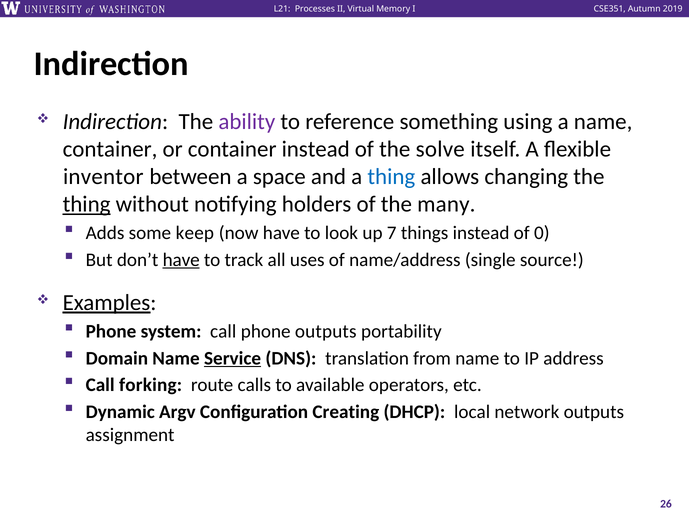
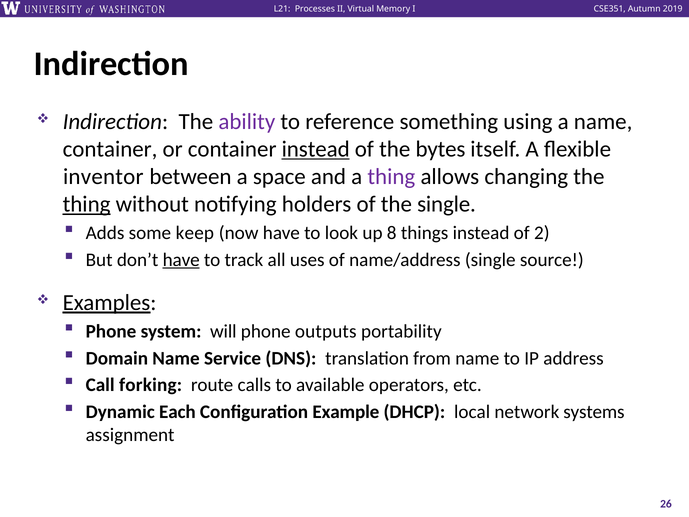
instead underline: none -> present (316, 149)
solve: solve -> bytes (440, 149)
thing colour: blue -> purple (391, 177)
the many: many -> single (447, 204)
7: 7 -> 8 (392, 233)
0: 0 -> 2 (542, 233)
system call: call -> will (223, 331)
Service underline: present -> none (233, 358)
Argv: Argv -> Each (177, 412)
Creating: Creating -> Example (346, 412)
network outputs: outputs -> systems (594, 412)
